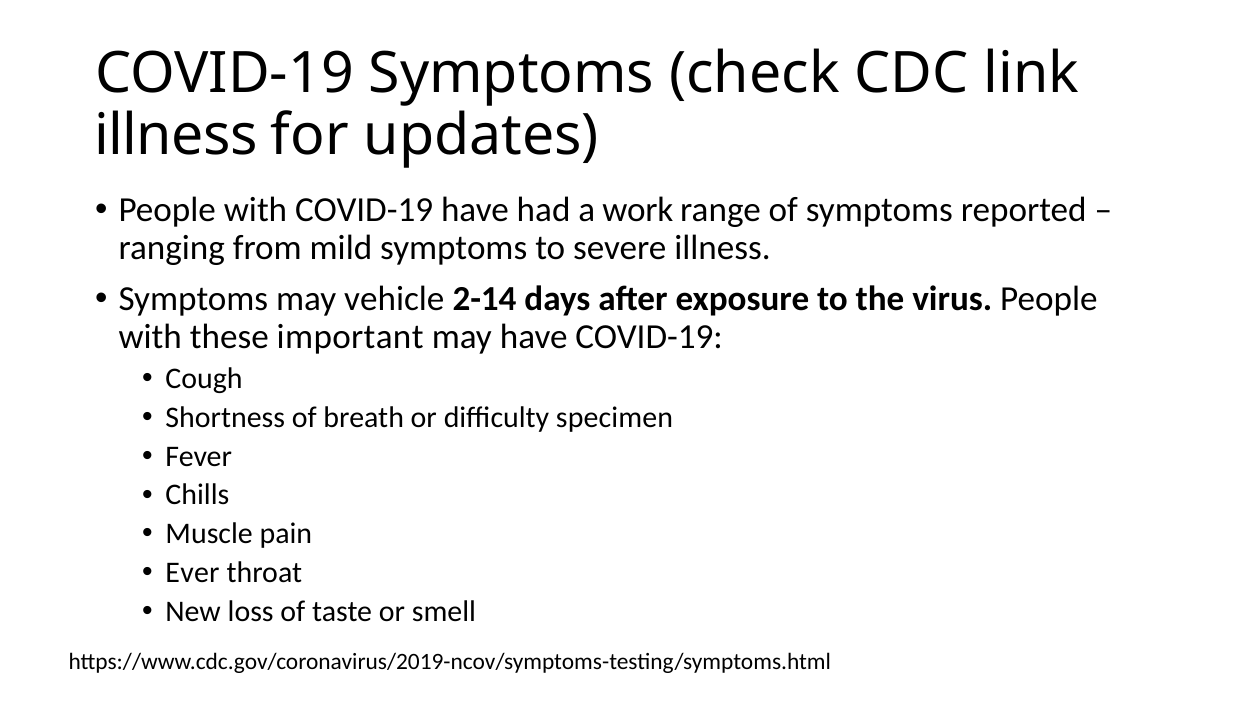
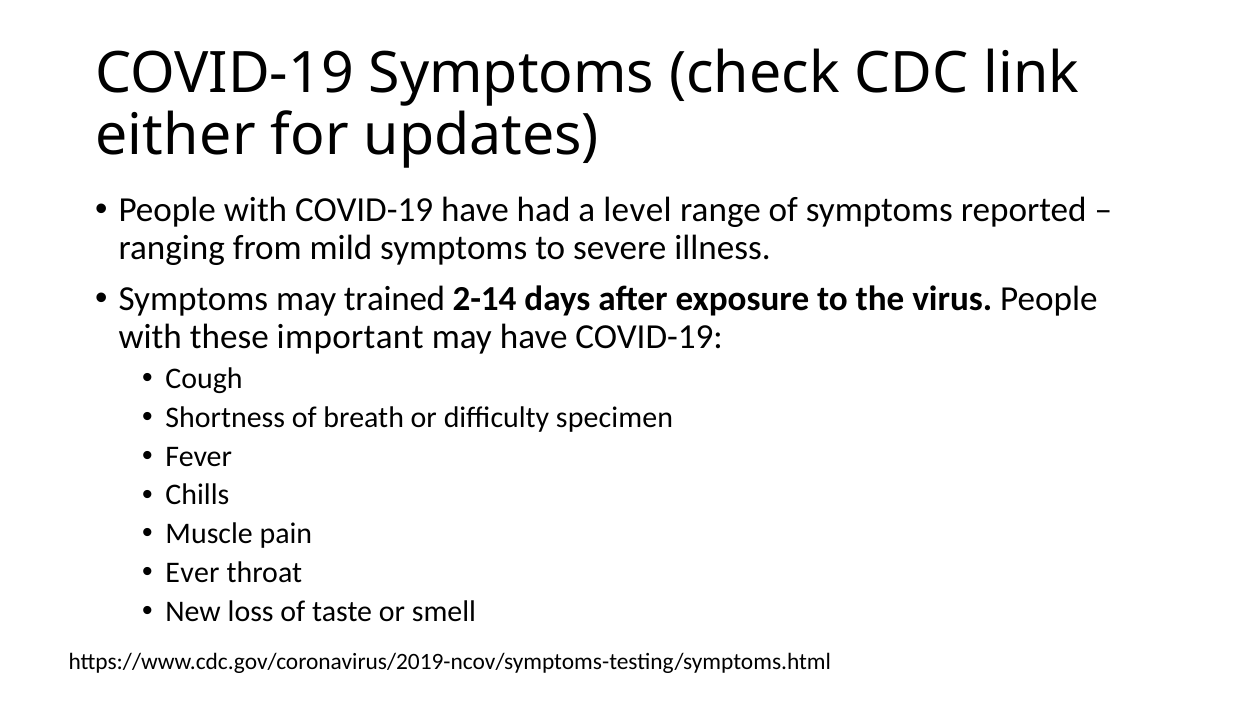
illness: illness -> either (175, 136)
work: work -> level (637, 210)
vehicle: vehicle -> trained (395, 299)
